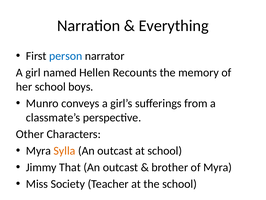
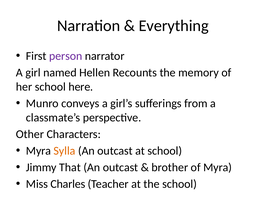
person colour: blue -> purple (66, 56)
boys: boys -> here (81, 87)
Society: Society -> Charles (68, 184)
